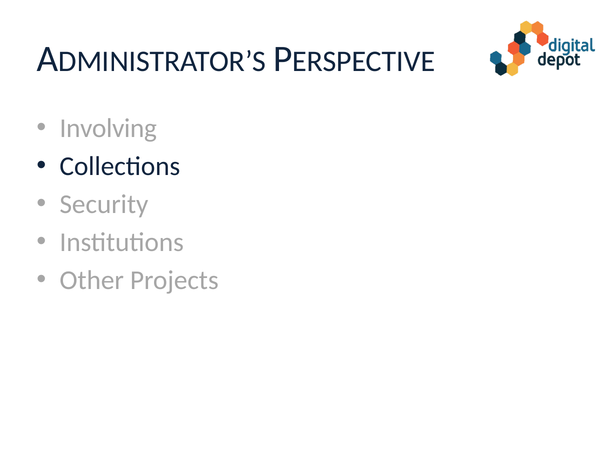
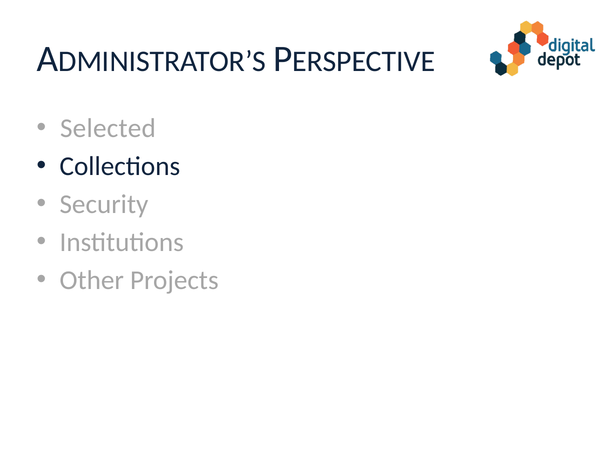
Involving: Involving -> Selected (108, 128)
